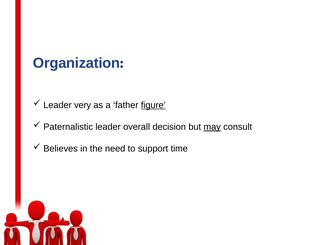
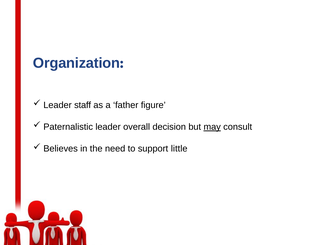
very: very -> staff (83, 105)
figure underline: present -> none (153, 105)
time: time -> little (179, 149)
